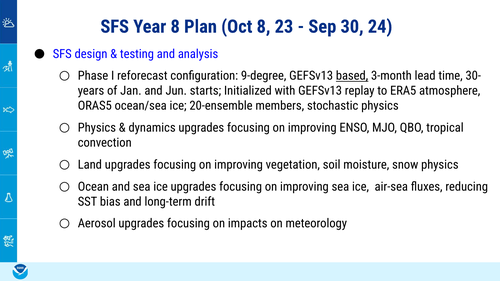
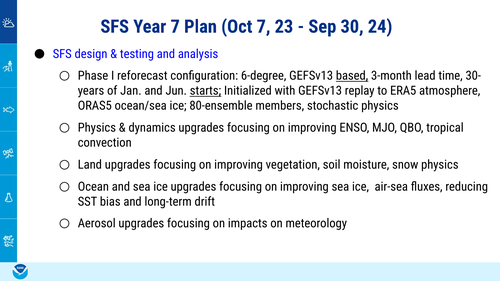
Year 8: 8 -> 7 (175, 27)
Oct 8: 8 -> 7 (263, 27)
9-degree: 9-degree -> 6-degree (264, 76)
starts underline: none -> present (205, 91)
20-ensemble: 20-ensemble -> 80-ensemble (221, 106)
